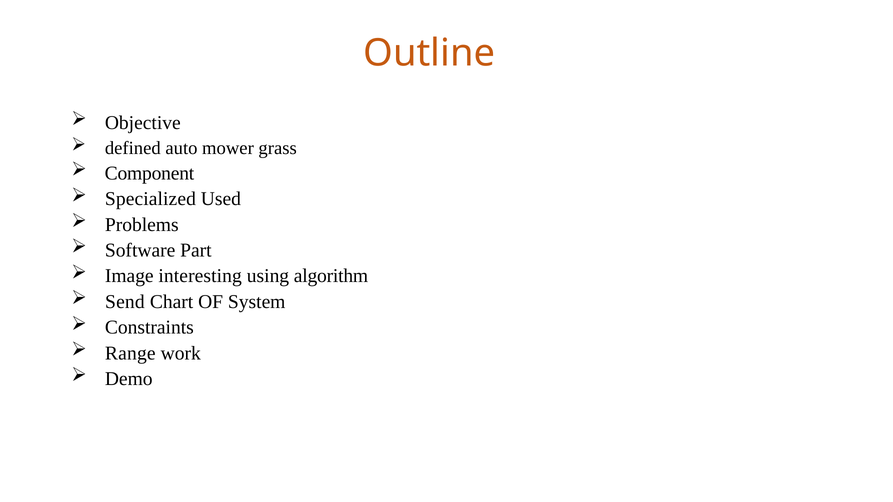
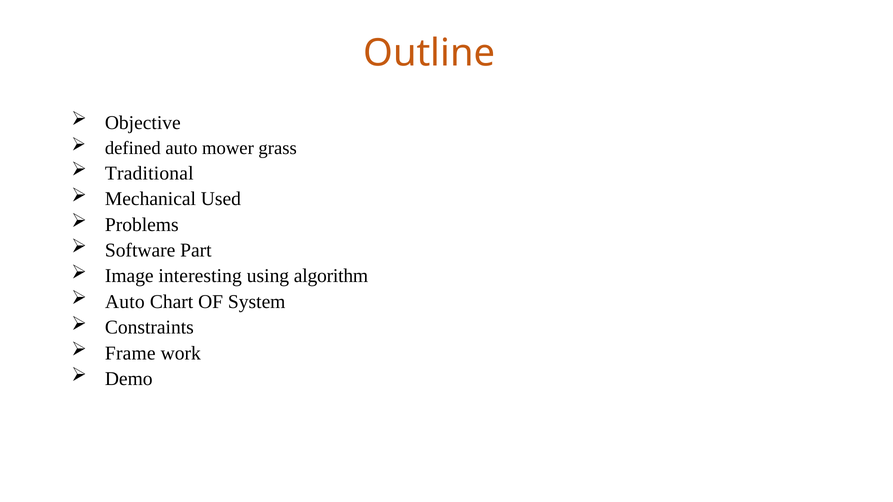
Component: Component -> Traditional (149, 173)
Specialized: Specialized -> Mechanical (150, 199)
Send: Send -> Auto (125, 302)
Range: Range -> Frame (130, 353)
